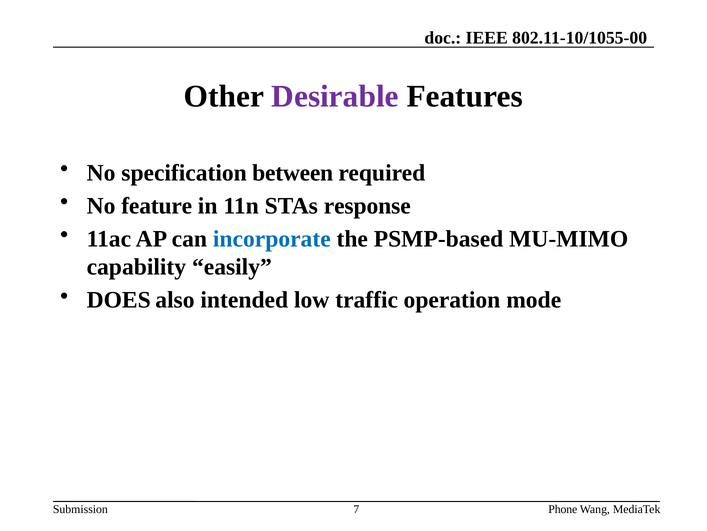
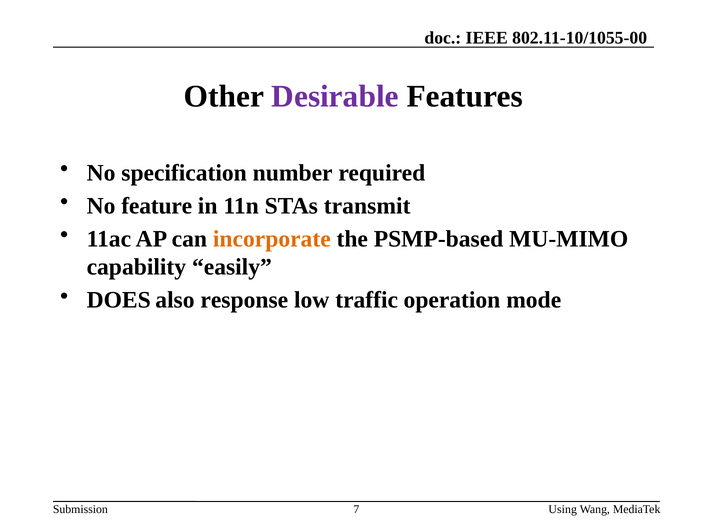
between: between -> number (293, 173)
response: response -> transmit (367, 206)
incorporate colour: blue -> orange (272, 239)
intended: intended -> response (244, 300)
Phone: Phone -> Using (563, 509)
